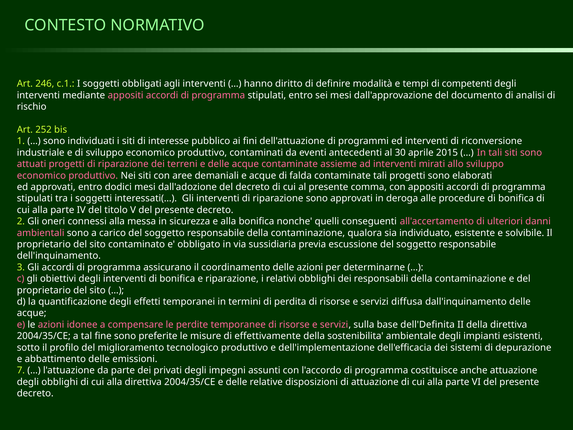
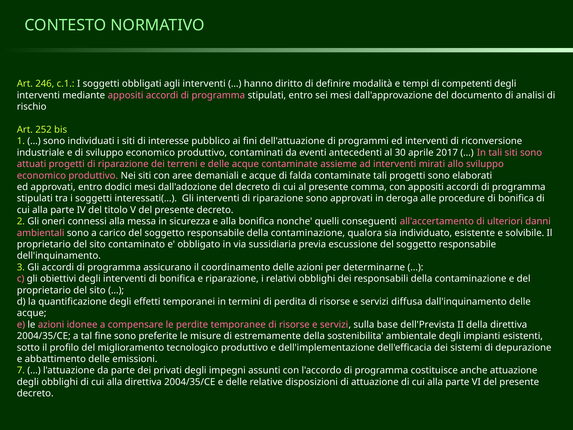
2015: 2015 -> 2017 (447, 153)
dell'Definita: dell'Definita -> dell'Prevista (428, 324)
effettivamente: effettivamente -> estremamente (268, 336)
